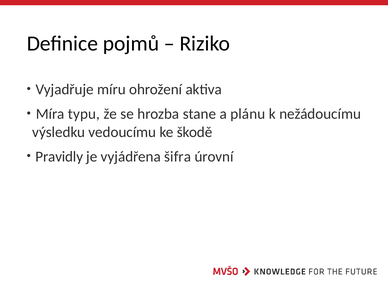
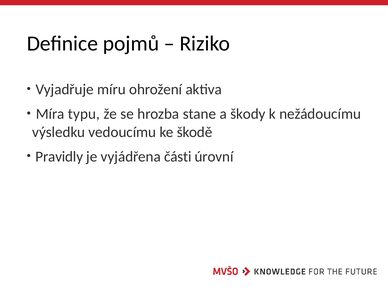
plánu: plánu -> škody (248, 114)
šifra: šifra -> části (178, 157)
